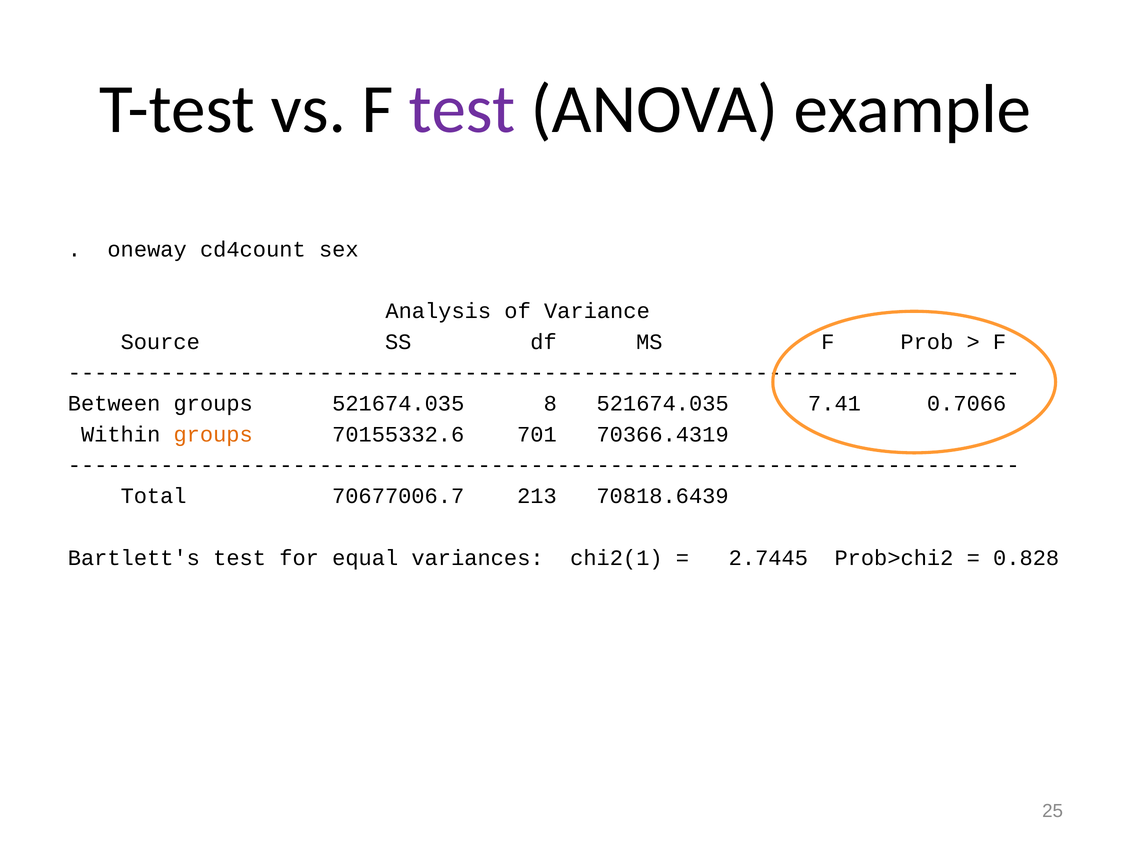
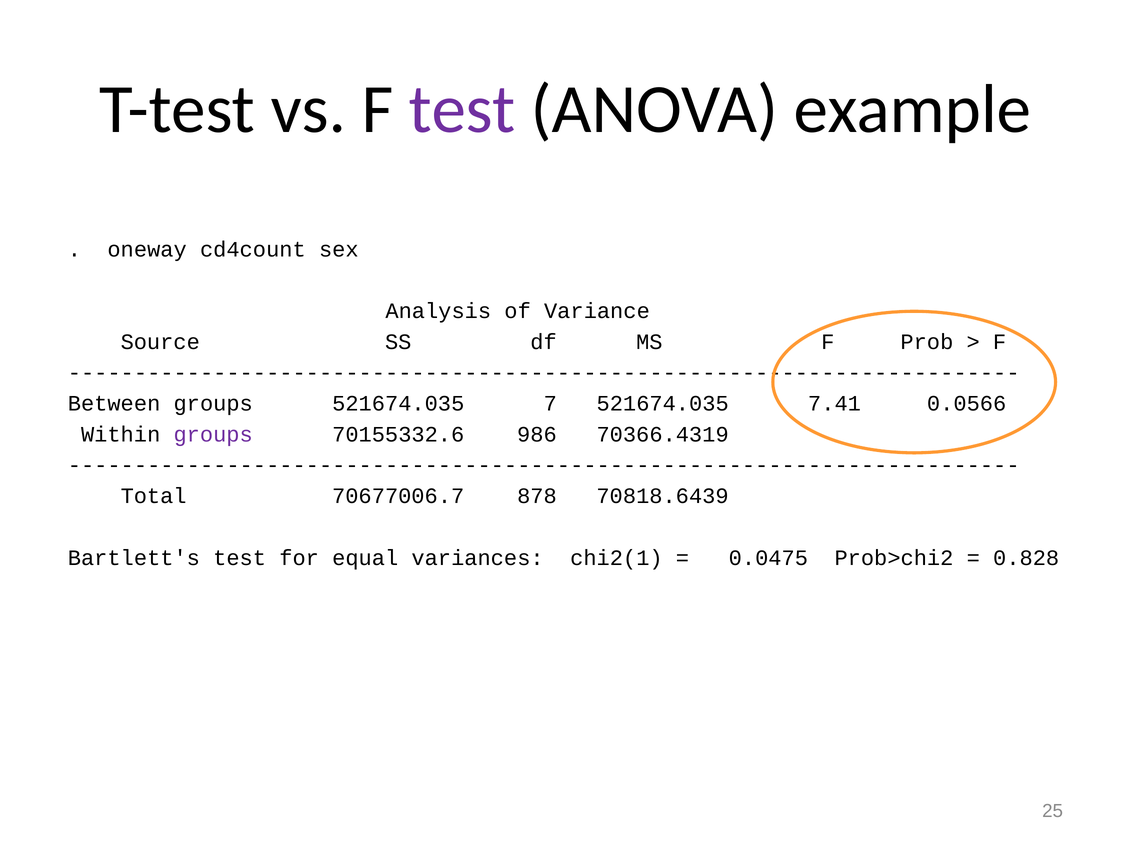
8: 8 -> 7 (550, 403)
0.7066: 0.7066 -> 0.0566 (967, 403)
groups colour: orange -> purple (213, 434)
701: 701 -> 986 (537, 434)
213: 213 -> 878 (537, 496)
2.7445: 2.7445 -> 0.0475 (768, 557)
